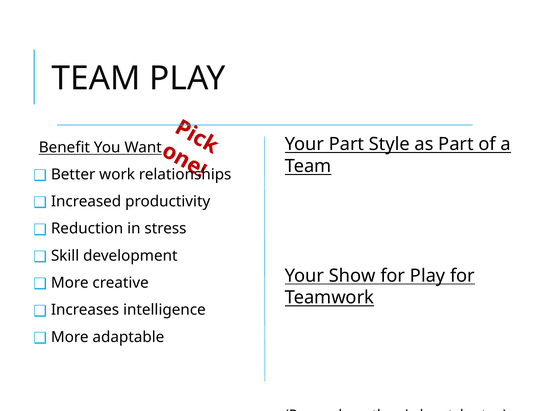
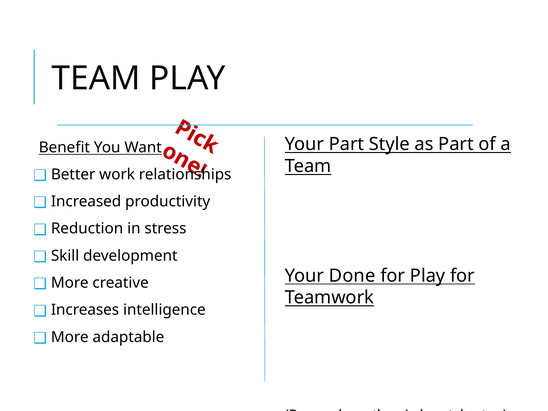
Show: Show -> Done (352, 276)
